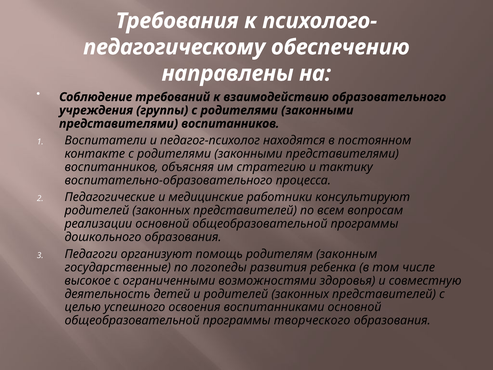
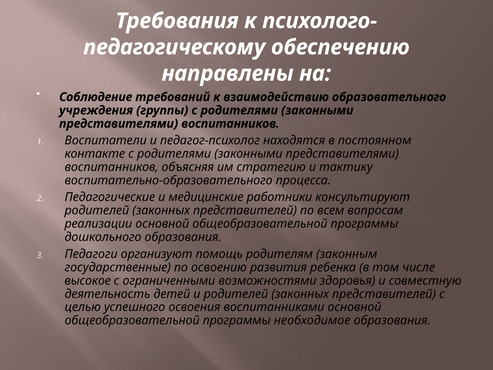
логопеды: логопеды -> освоению (219, 267)
творческого: творческого -> необходимое (312, 320)
